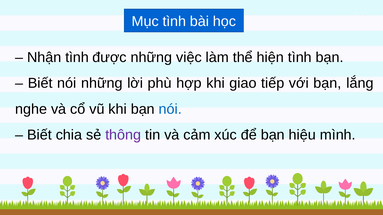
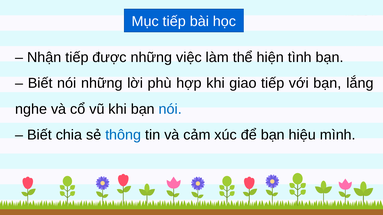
Mục tình: tình -> tiếp (174, 22)
Nhận tình: tình -> tiếp (77, 58)
thông colour: purple -> blue (123, 135)
